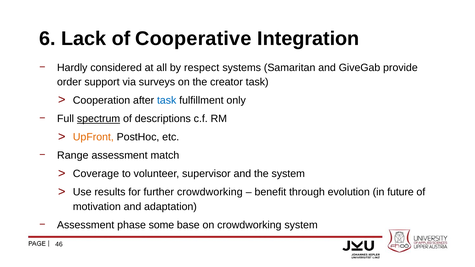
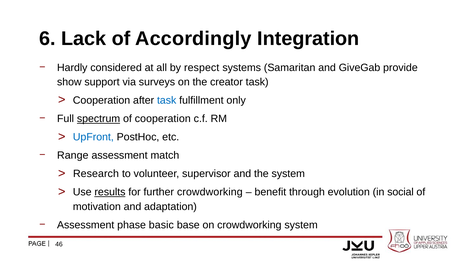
Cooperative: Cooperative -> Accordingly (193, 39)
order: order -> show (69, 82)
of descriptions: descriptions -> cooperation (163, 119)
UpFront colour: orange -> blue (93, 137)
Coverage: Coverage -> Research (96, 174)
results underline: none -> present (110, 192)
future: future -> social (401, 192)
some: some -> basic (161, 225)
